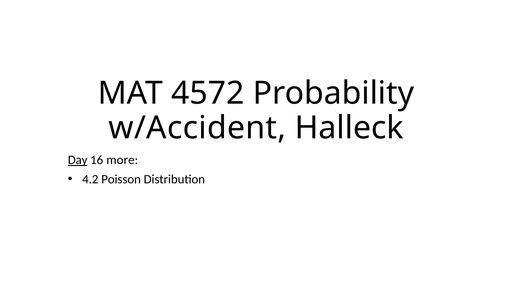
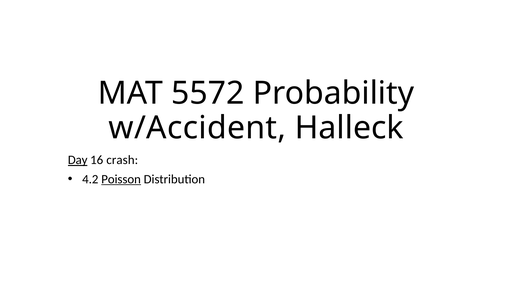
4572: 4572 -> 5572 (208, 93)
more: more -> crash (122, 160)
Poisson underline: none -> present (121, 179)
